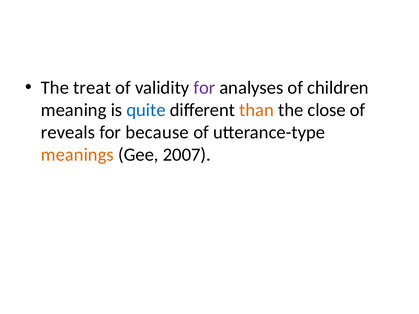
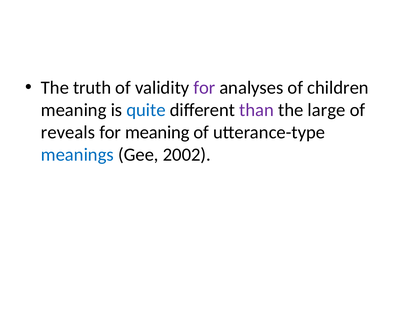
treat: treat -> truth (92, 88)
than colour: orange -> purple (257, 110)
close: close -> large (327, 110)
for because: because -> meaning (157, 133)
meanings colour: orange -> blue (77, 155)
2007: 2007 -> 2002 (187, 155)
